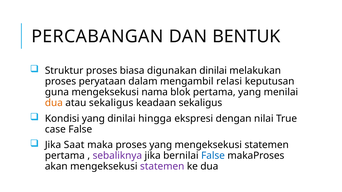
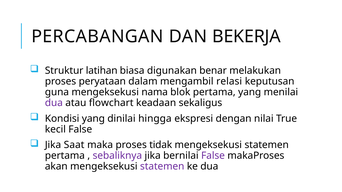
BENTUK: BENTUK -> BEKERJA (246, 37)
Struktur proses: proses -> latihan (102, 71)
digunakan dinilai: dinilai -> benar (213, 71)
dua colour: orange -> purple (54, 103)
atau sekaligus: sekaligus -> flowchart (111, 103)
case: case -> kecil (55, 129)
proses yang: yang -> tidak (161, 145)
False colour: blue -> purple (213, 156)
